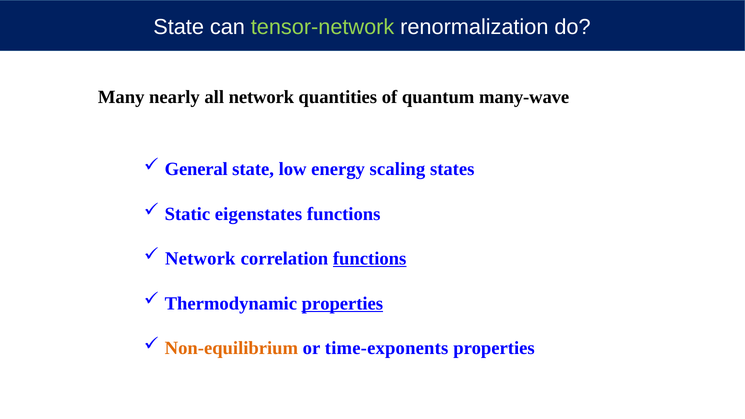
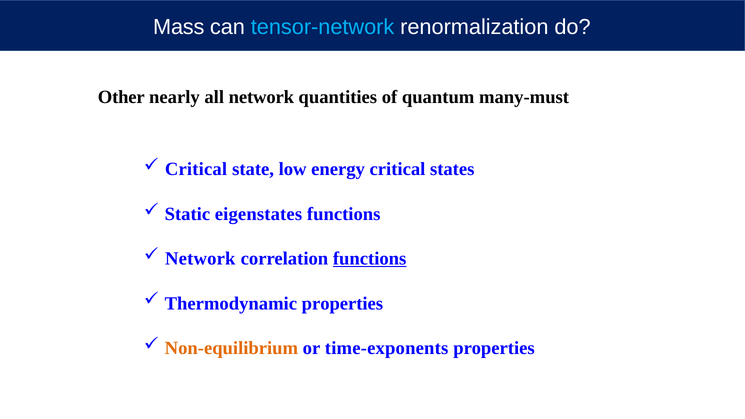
State: State -> Mass (179, 27)
tensor-network colour: light green -> light blue (323, 27)
Many: Many -> Other (121, 97)
many-wave: many-wave -> many-must (524, 97)
General: General -> Critical (196, 169)
energy scaling: scaling -> critical (397, 169)
properties underline: present -> none (342, 303)
